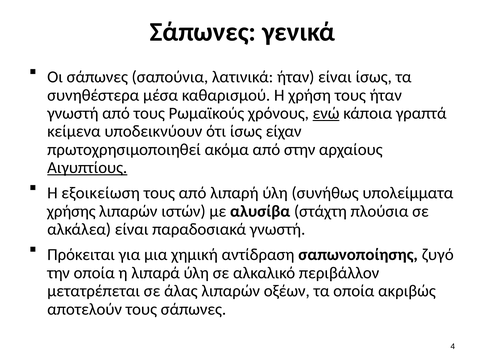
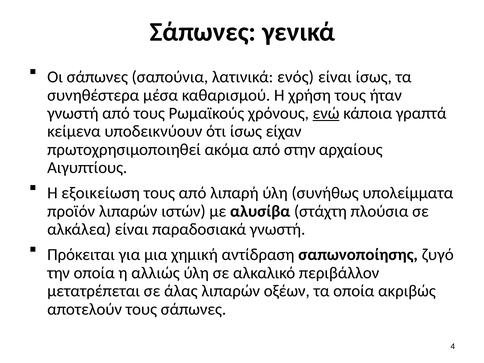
λατινικά ήταν: ήταν -> ενός (296, 77)
Αιγυπτίους underline: present -> none (87, 168)
χρήσης: χρήσης -> προϊόν (71, 211)
λιπαρά: λιπαρά -> αλλιώς (156, 273)
